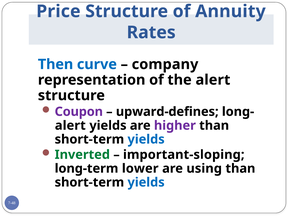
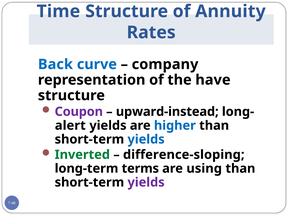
Price: Price -> Time (58, 11)
Then: Then -> Back (55, 64)
the alert: alert -> have (213, 80)
upward-defines: upward-defines -> upward-instead (167, 112)
higher colour: purple -> blue (175, 125)
important-sloping: important-sloping -> difference-sloping (184, 155)
lower: lower -> terms (140, 168)
yields colour: blue -> purple (146, 182)
